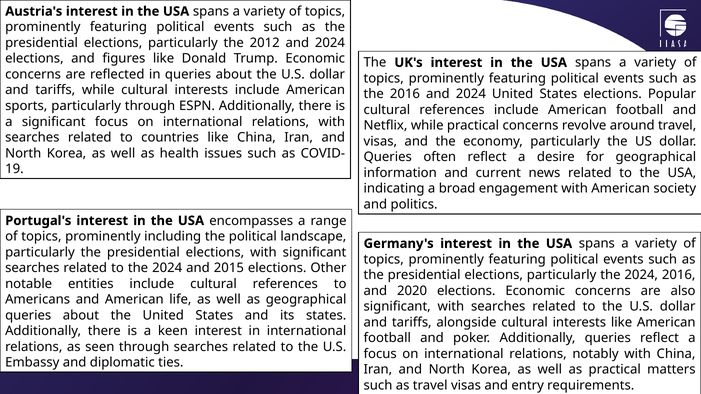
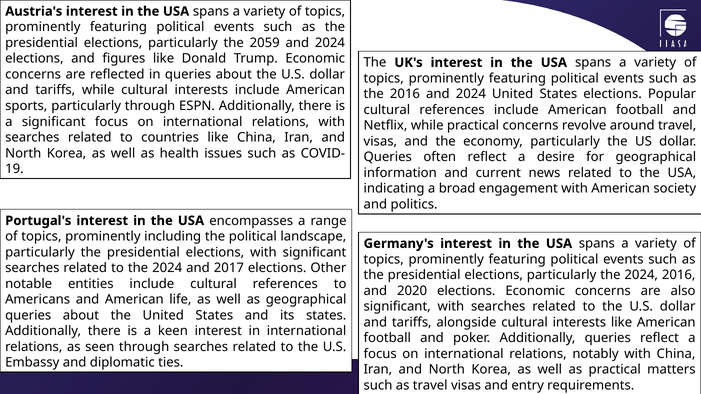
2012: 2012 -> 2059 (265, 43)
2015: 2015 -> 2017 (229, 268)
